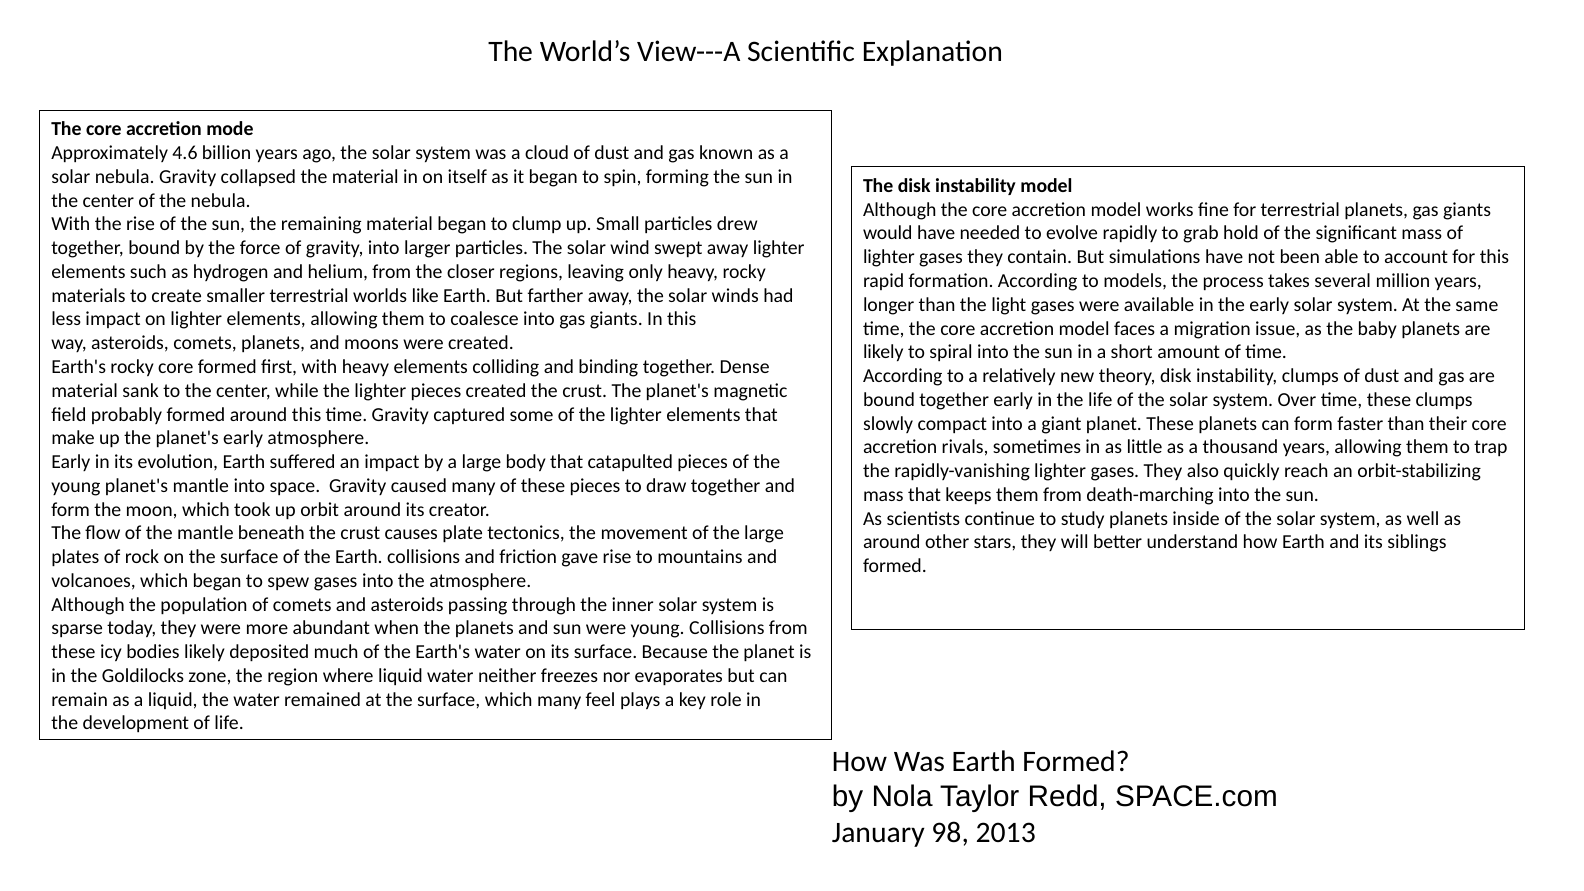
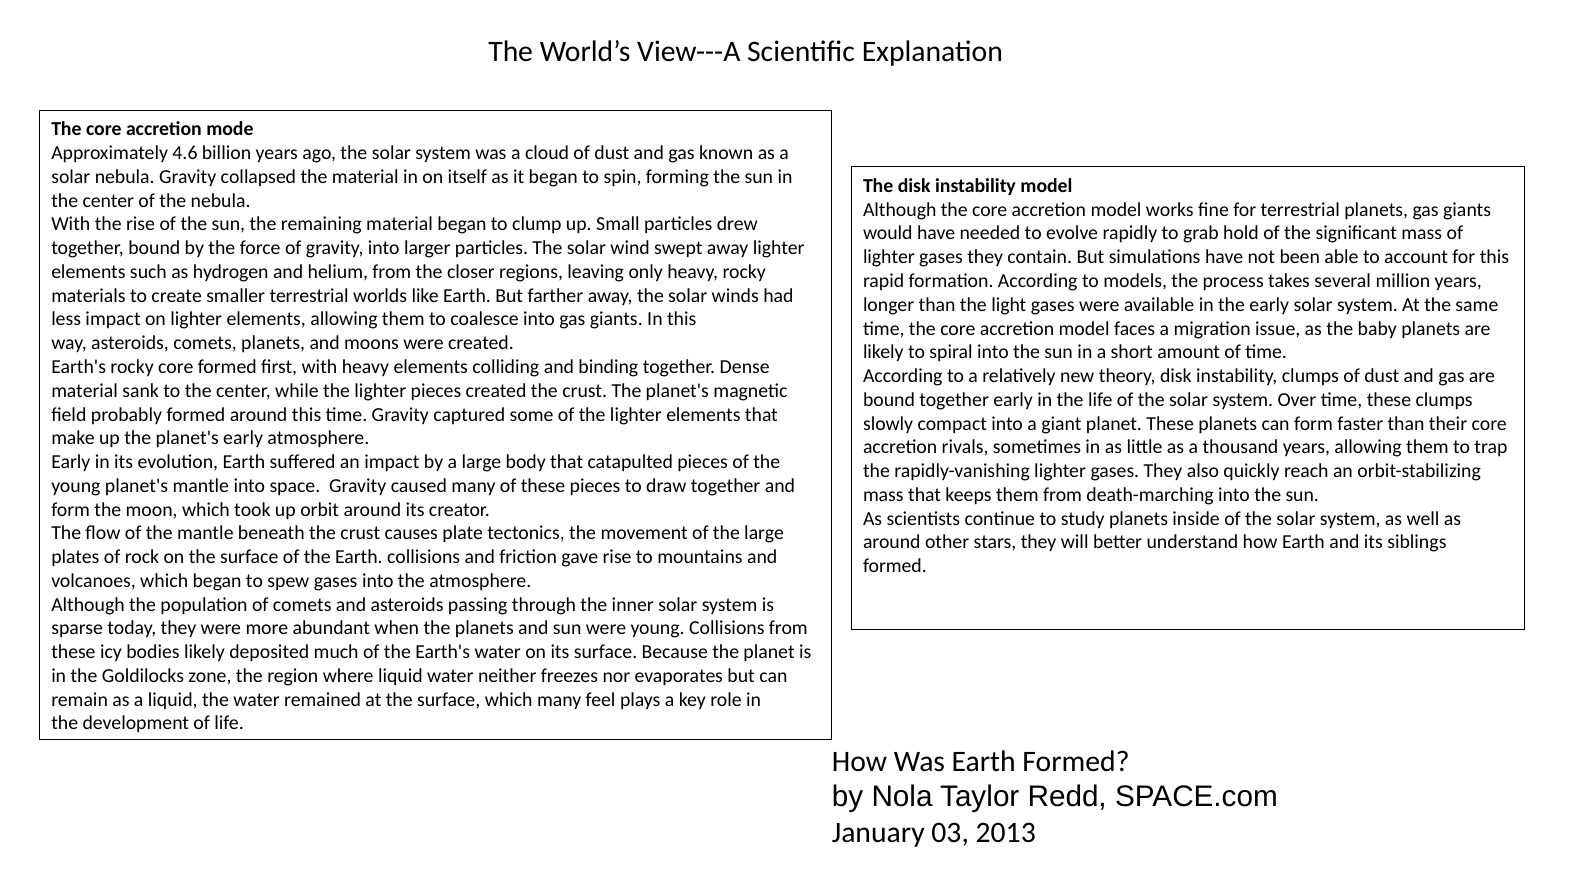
98: 98 -> 03 (950, 833)
